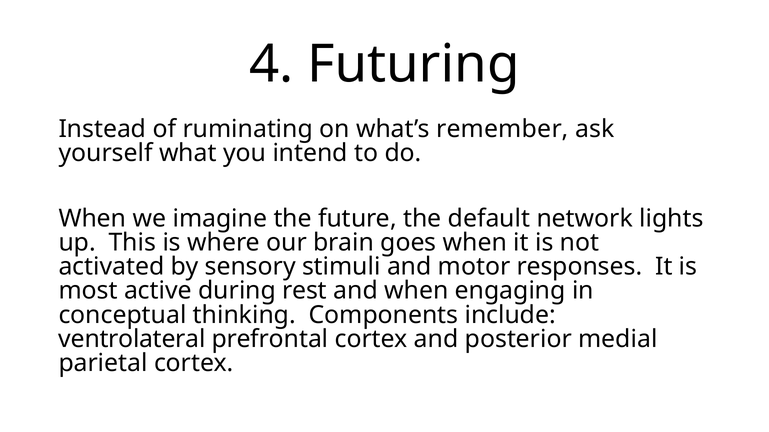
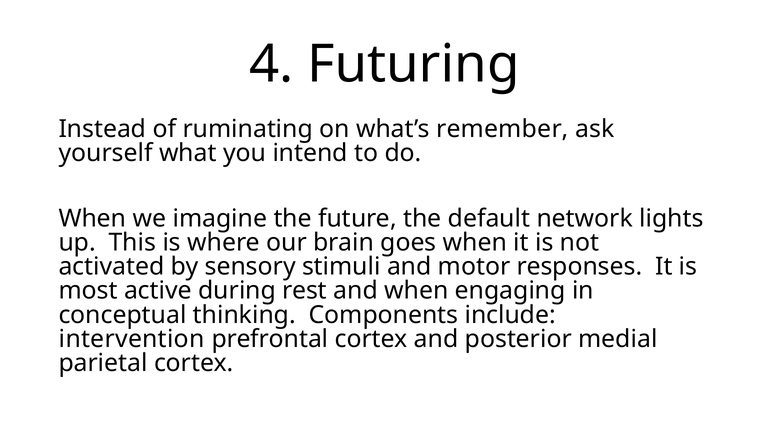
ventrolateral: ventrolateral -> intervention (132, 339)
